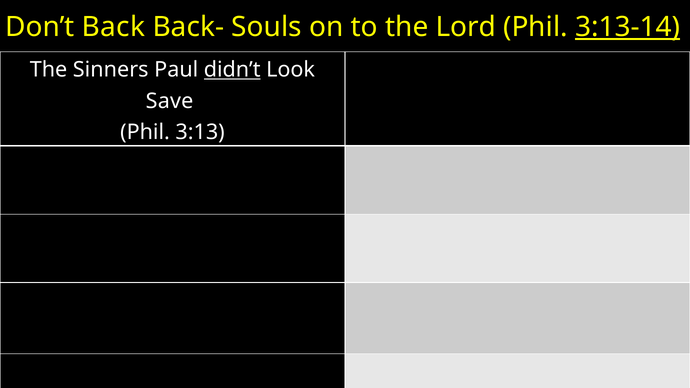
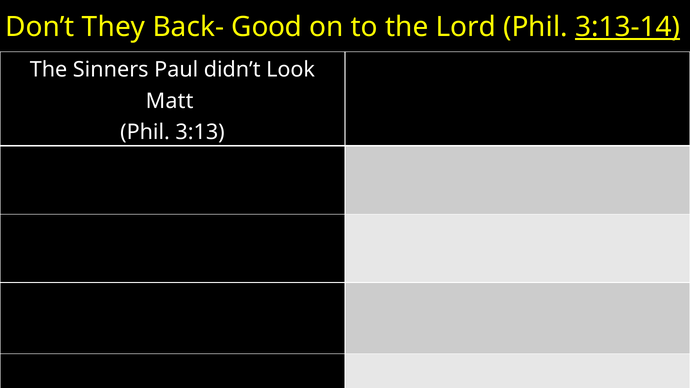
Back: Back -> They (114, 27)
Souls: Souls -> Good (267, 27)
didn’t underline: present -> none (232, 70)
Save: Save -> Matt (170, 101)
